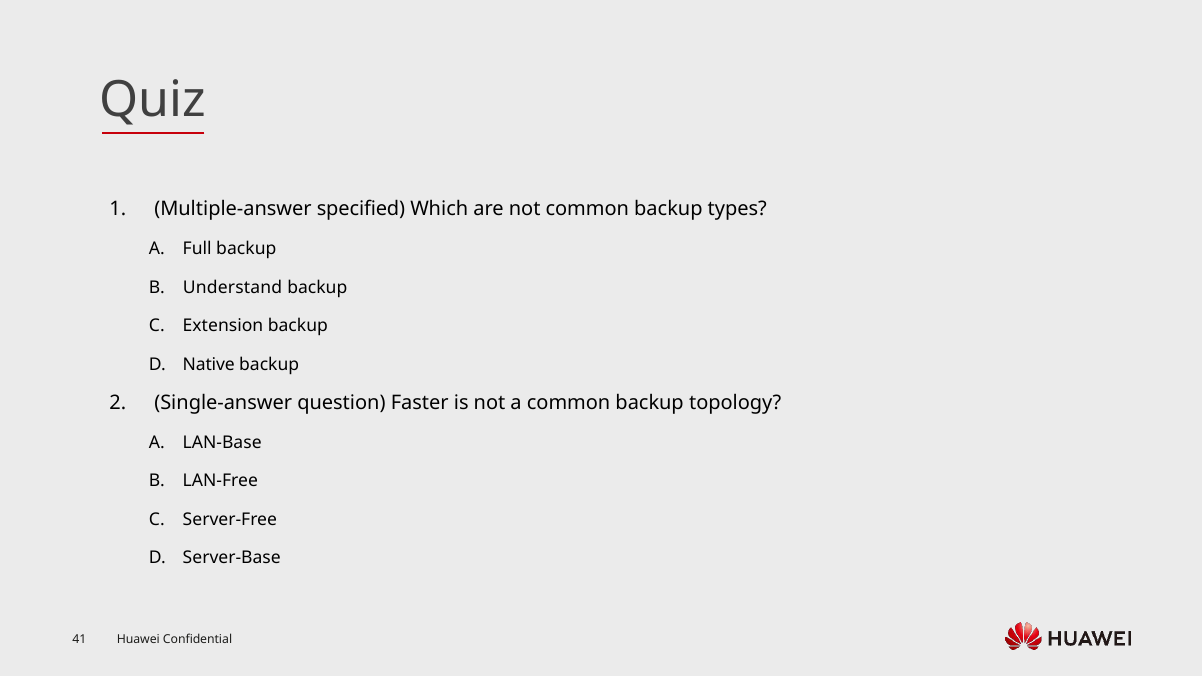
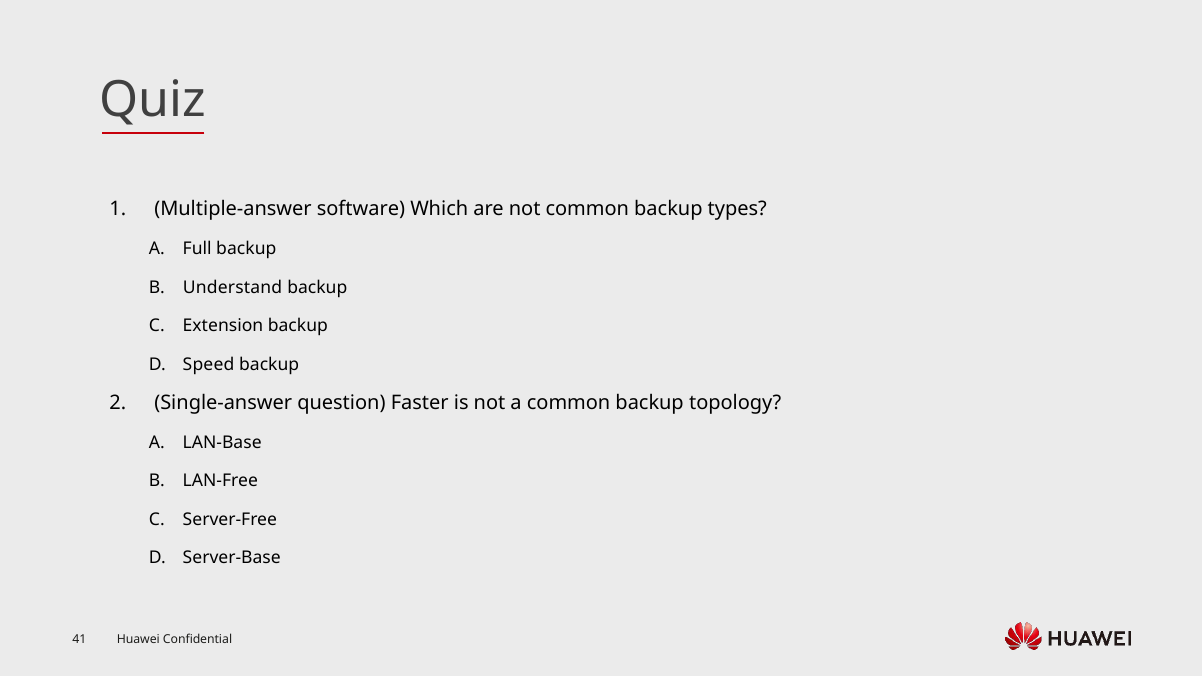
specified: specified -> software (361, 209)
Native: Native -> Speed (209, 365)
